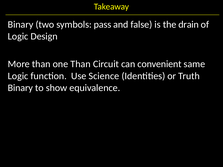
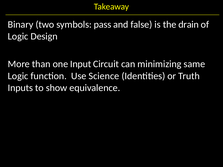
one Than: Than -> Input (81, 64)
convenient: convenient -> minimizing (159, 64)
Binary: Binary -> Inputs (20, 88)
